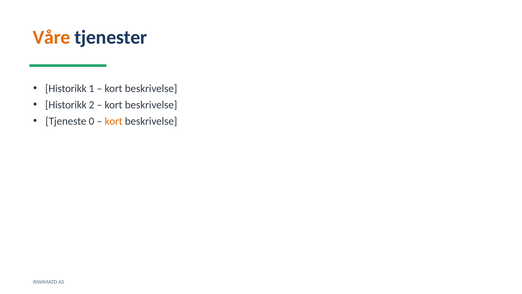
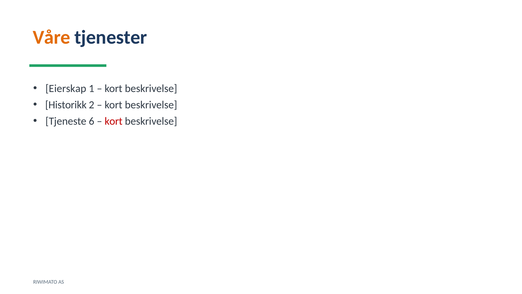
Historikk: Historikk -> Eierskap (66, 88)
0: 0 -> 6 (92, 121)
kort colour: orange -> red (114, 121)
